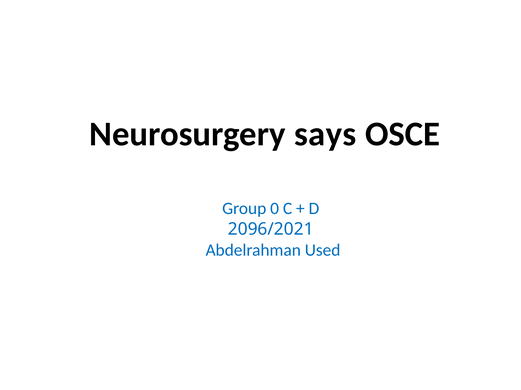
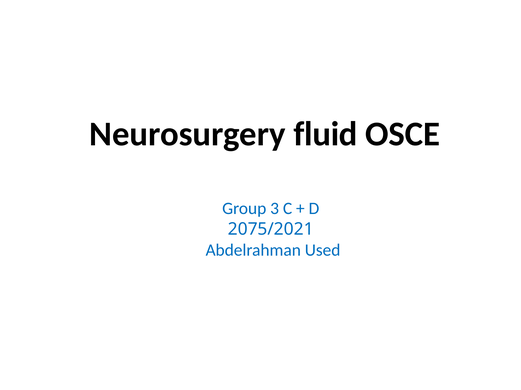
says: says -> fluid (325, 134)
0: 0 -> 3 (275, 209)
2096/2021: 2096/2021 -> 2075/2021 (271, 230)
